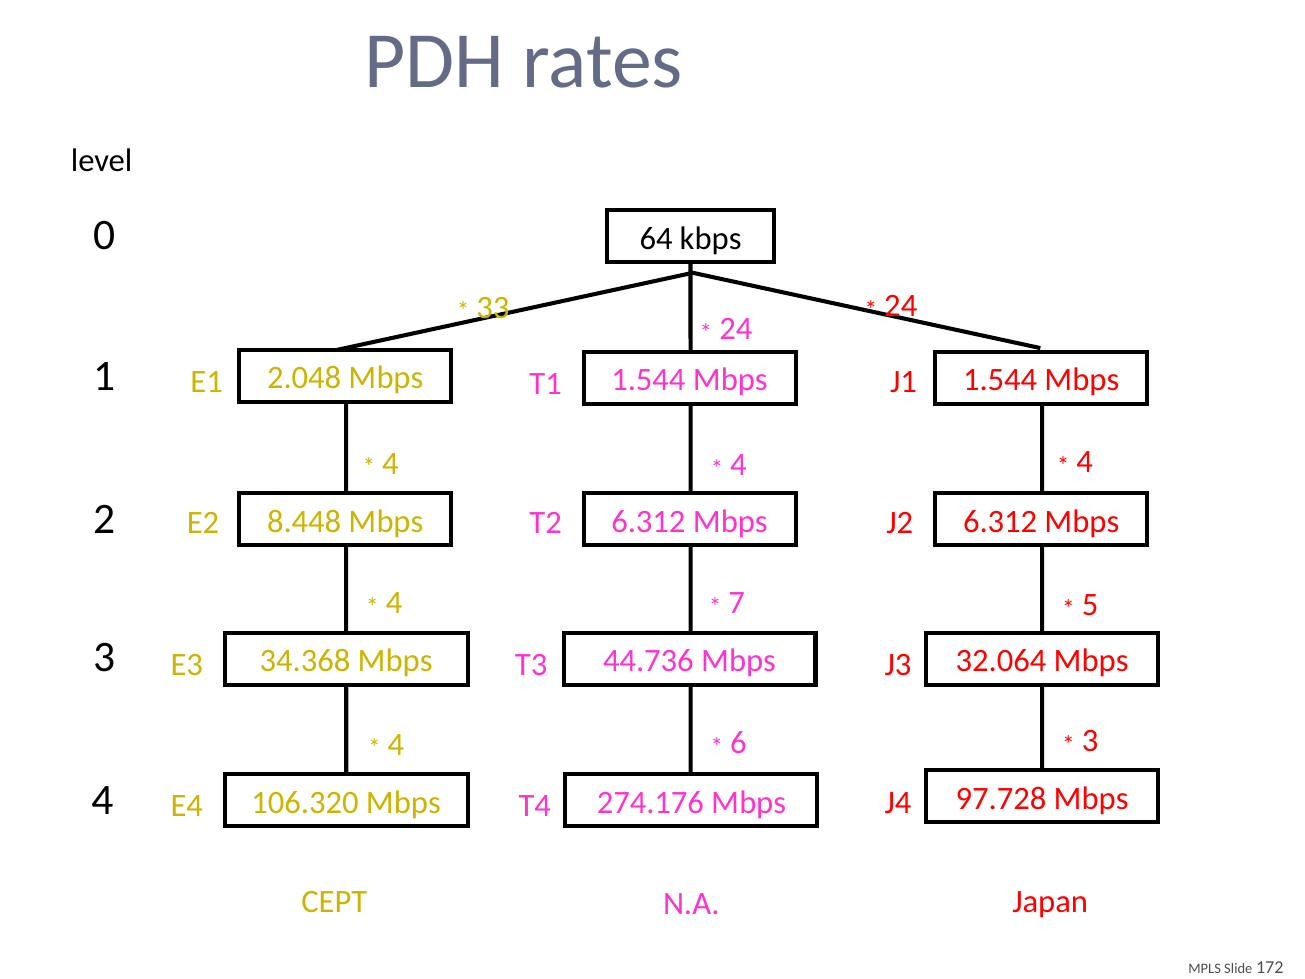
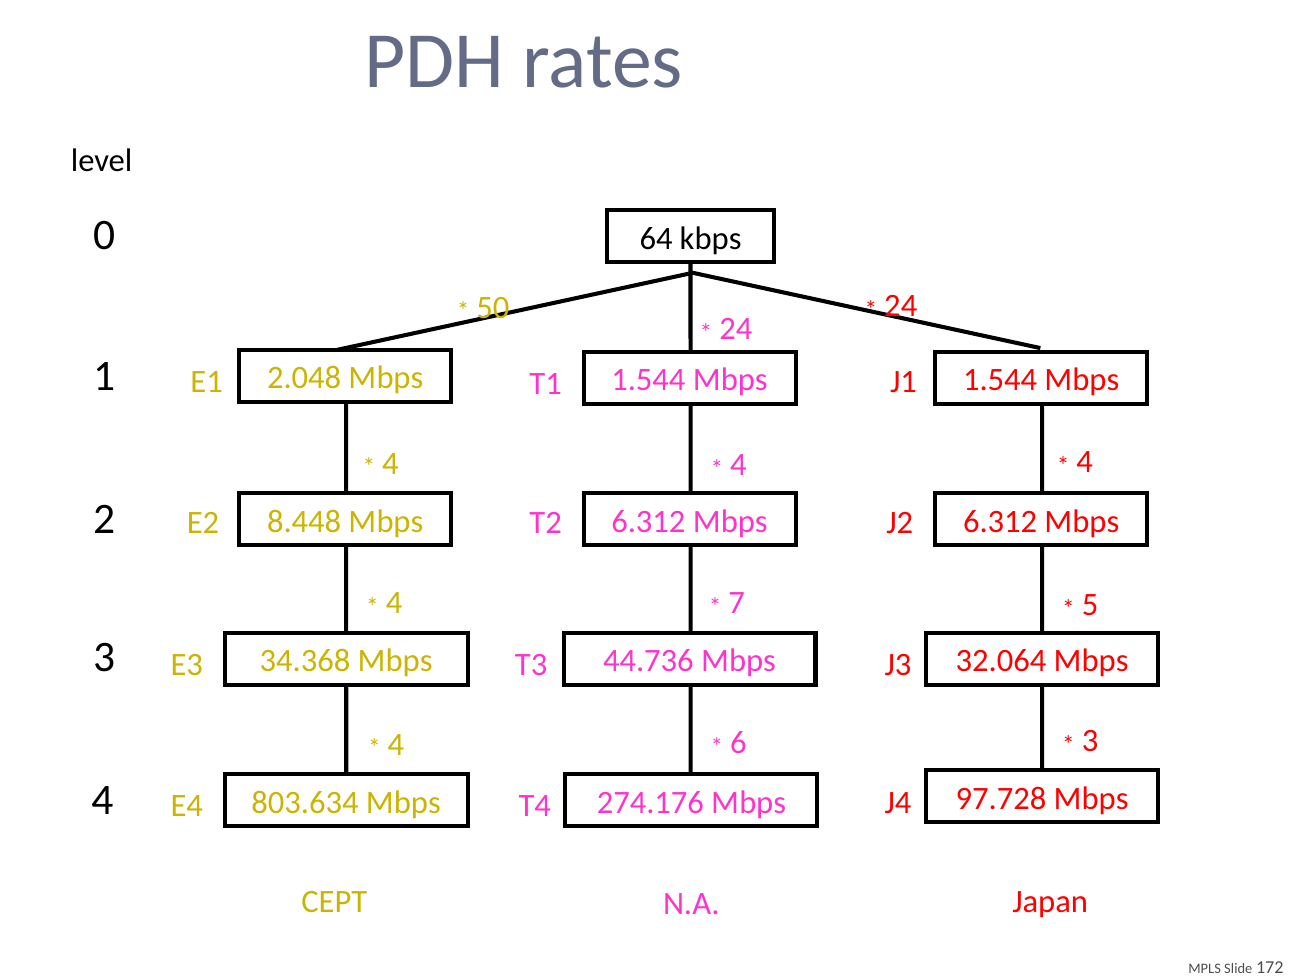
33: 33 -> 50 (493, 307)
106.320: 106.320 -> 803.634 (305, 802)
